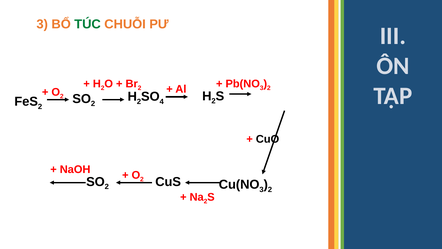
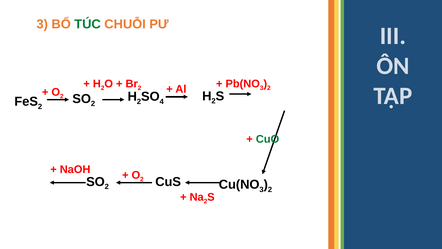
CuO colour: black -> green (268, 139)
